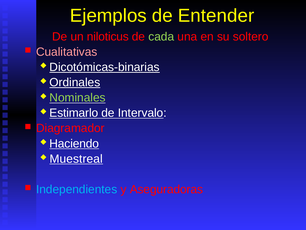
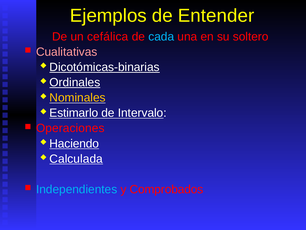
niloticus: niloticus -> cefálica (108, 37)
cada colour: light green -> light blue (161, 37)
Nominales colour: light green -> yellow (78, 98)
Diagramador: Diagramador -> Operaciones (70, 128)
Muestreal: Muestreal -> Calculada (76, 158)
Aseguradoras: Aseguradoras -> Comprobados (166, 189)
